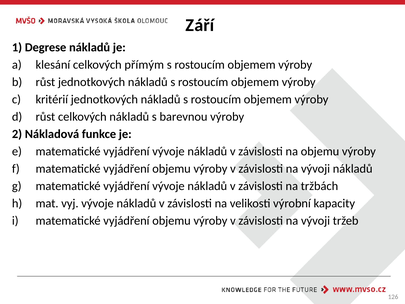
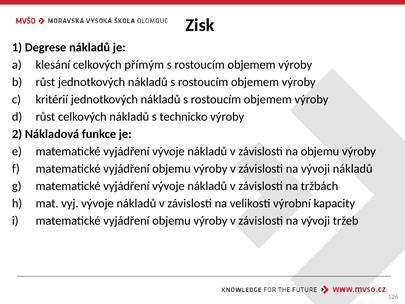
Září: Září -> Zisk (200, 25)
barevnou: barevnou -> technicko (184, 117)
